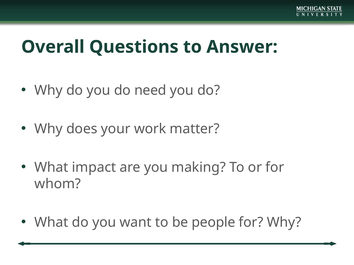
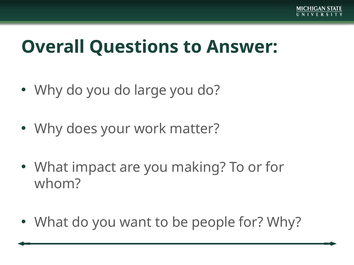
need: need -> large (150, 91)
